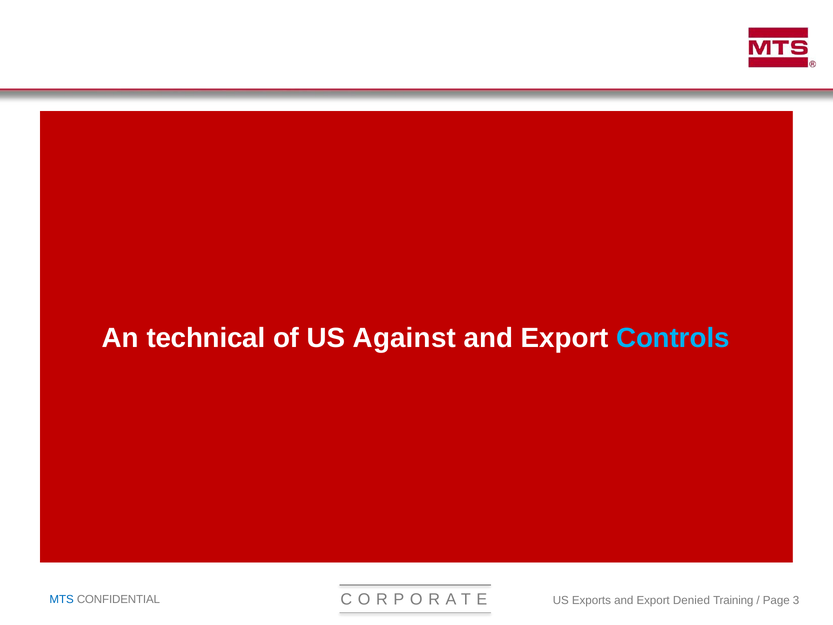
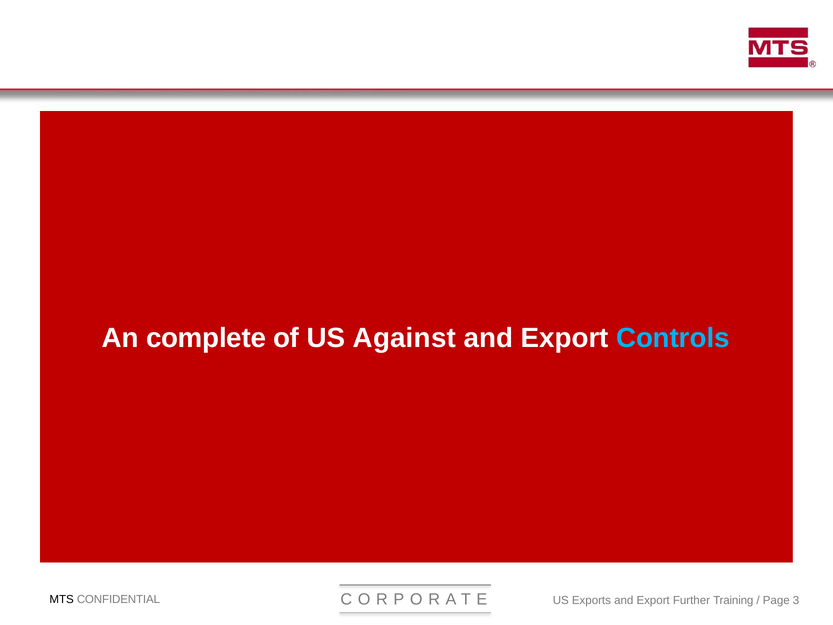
technical: technical -> complete (206, 338)
MTS colour: blue -> black (62, 599)
Denied: Denied -> Further (691, 600)
